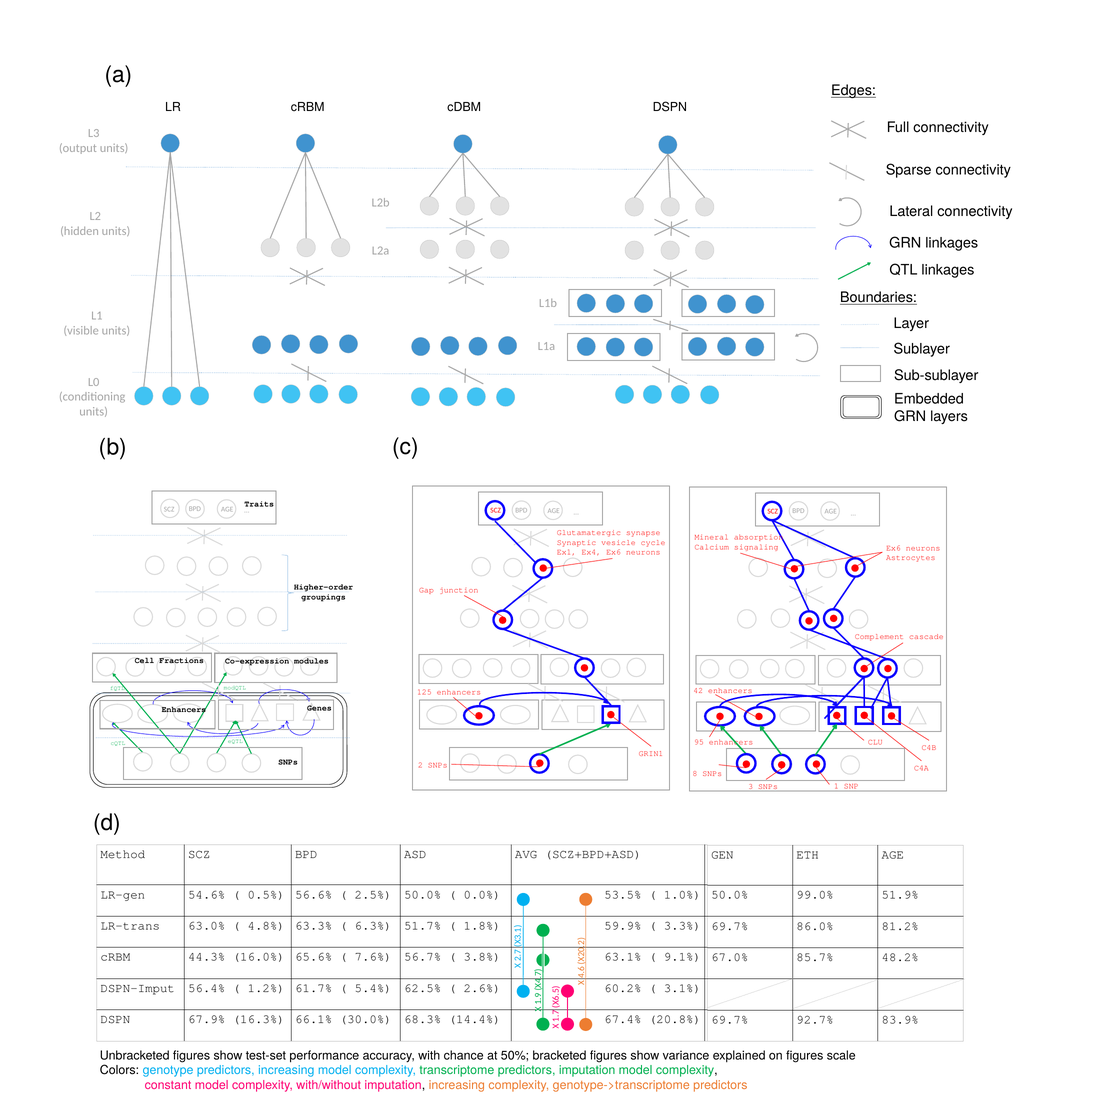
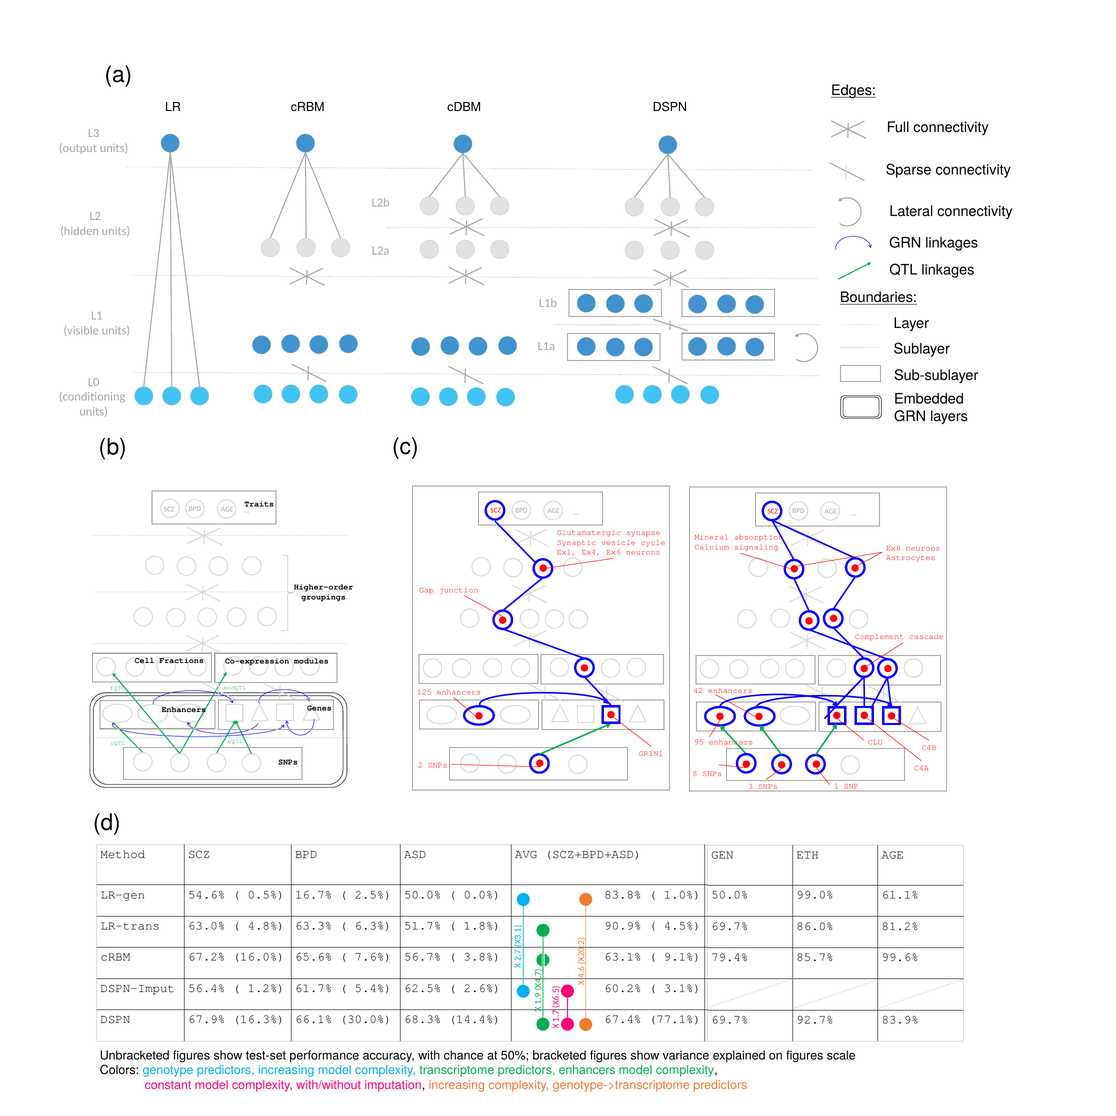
56.6%: 56.6% -> 16.7% (314, 894)
53.5%: 53.5% -> 83.8% (623, 894)
51.9%: 51.9% -> 61.1% (900, 895)
59.9%: 59.9% -> 90.9% (623, 926)
3.3%: 3.3% -> 4.5% (682, 926)
44.3%: 44.3% -> 67.2% (207, 957)
67.0%: 67.0% -> 79.4% (730, 957)
48.2%: 48.2% -> 99.6% (900, 957)
20.8%: 20.8% -> 77.1% (675, 1019)
predictors imputation: imputation -> enhancers (587, 1070)
